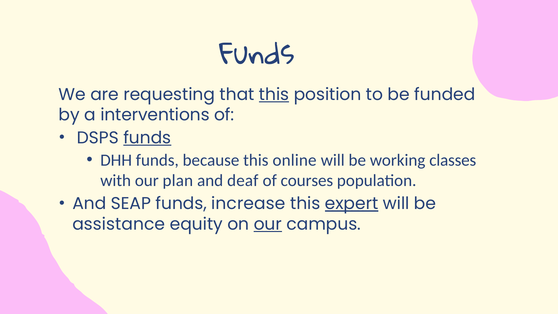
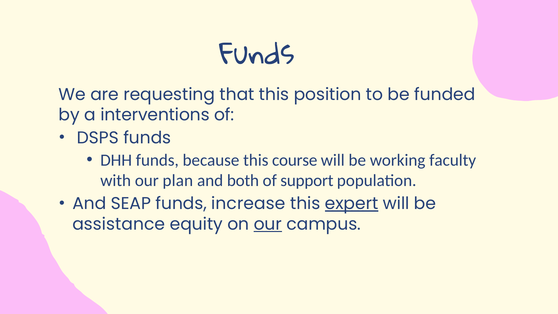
this underline: present -> none (274, 94)
funds underline: present -> none (147, 138)
online: online -> course (295, 160)
classes: classes -> faculty (453, 160)
deaf: deaf -> both (243, 181)
courses: courses -> support (307, 181)
